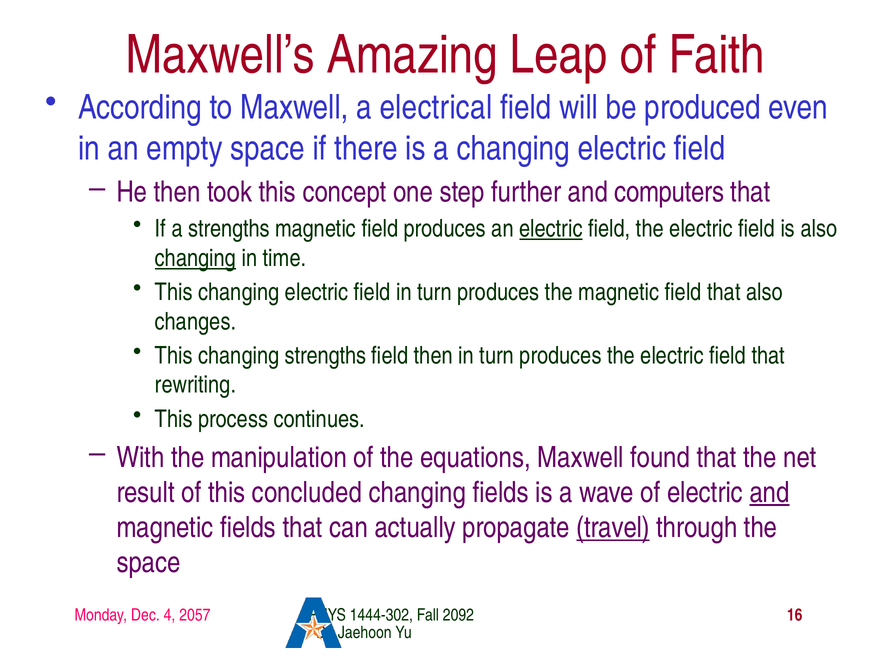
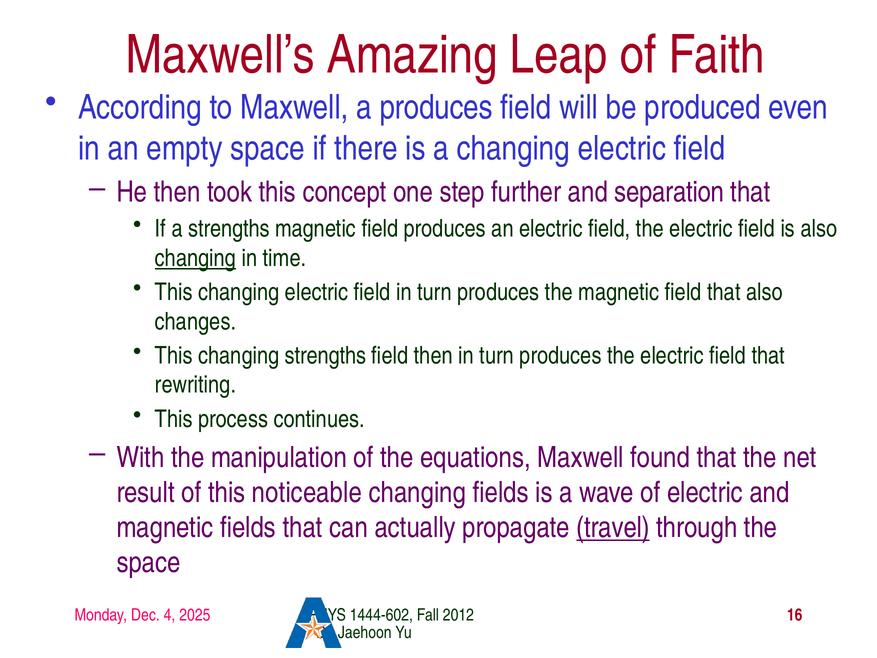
a electrical: electrical -> produces (436, 108)
computers: computers -> separation (669, 192)
electric underline: present -> none (551, 229)
concluded: concluded -> noticeable (307, 492)
and underline: present -> none (770, 492)
2057: 2057 -> 2025 (195, 615)
1444-302: 1444-302 -> 1444-602 (381, 615)
2092: 2092 -> 2012 (458, 615)
